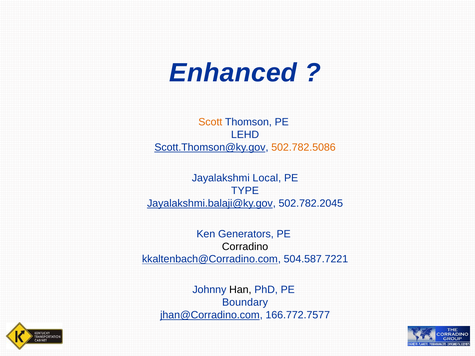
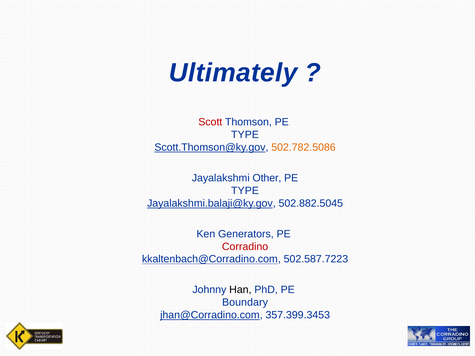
Enhanced: Enhanced -> Ultimately (233, 73)
Scott colour: orange -> red (210, 122)
LEHD: LEHD -> TYPE (245, 135)
Local: Local -> Other (267, 178)
502.782.2045: 502.782.2045 -> 502.882.5045 (311, 203)
Corradino colour: black -> red (245, 247)
504.587.7221: 504.587.7221 -> 502.587.7223 (316, 259)
166.772.7577: 166.772.7577 -> 357.399.3453 (298, 315)
